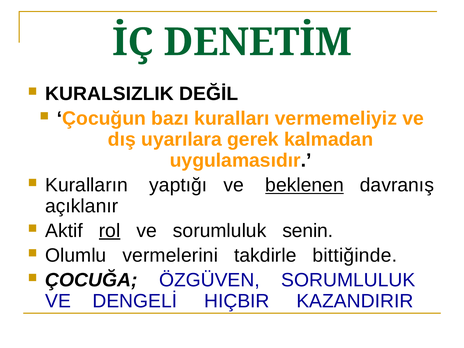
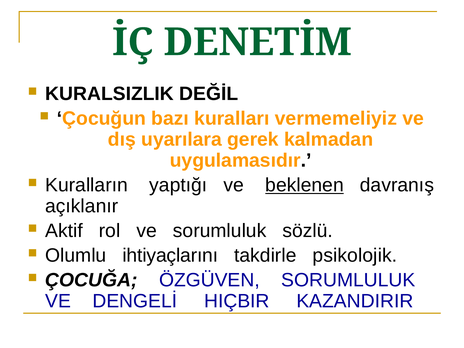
rol underline: present -> none (110, 231)
senin: senin -> sözlü (308, 231)
vermelerini: vermelerini -> ihtiyaçlarını (170, 255)
bittiğinde: bittiğinde -> psikolojik (355, 255)
